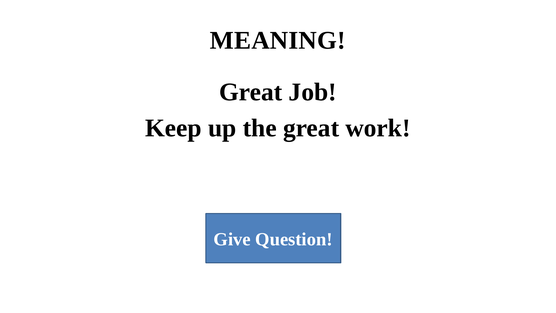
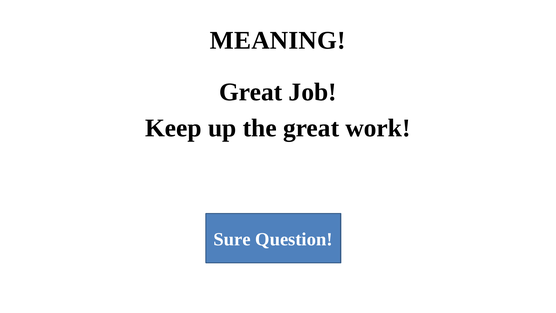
Give: Give -> Sure (232, 239)
